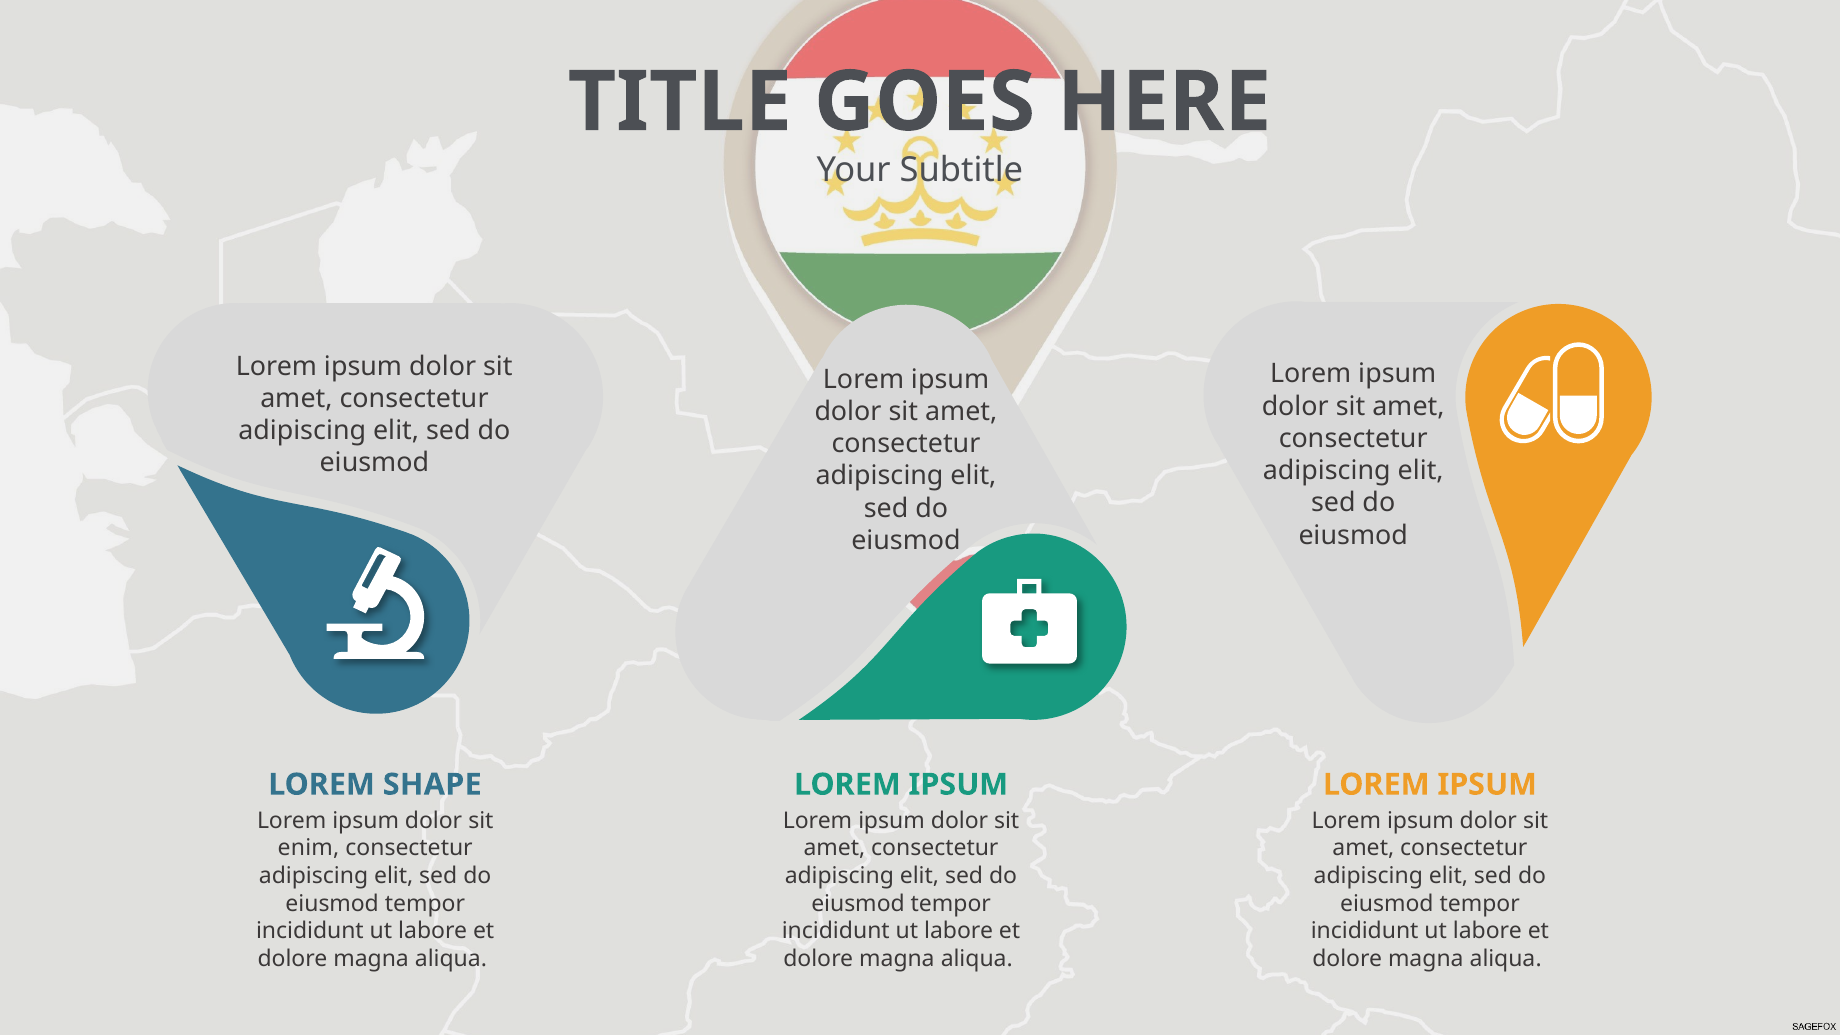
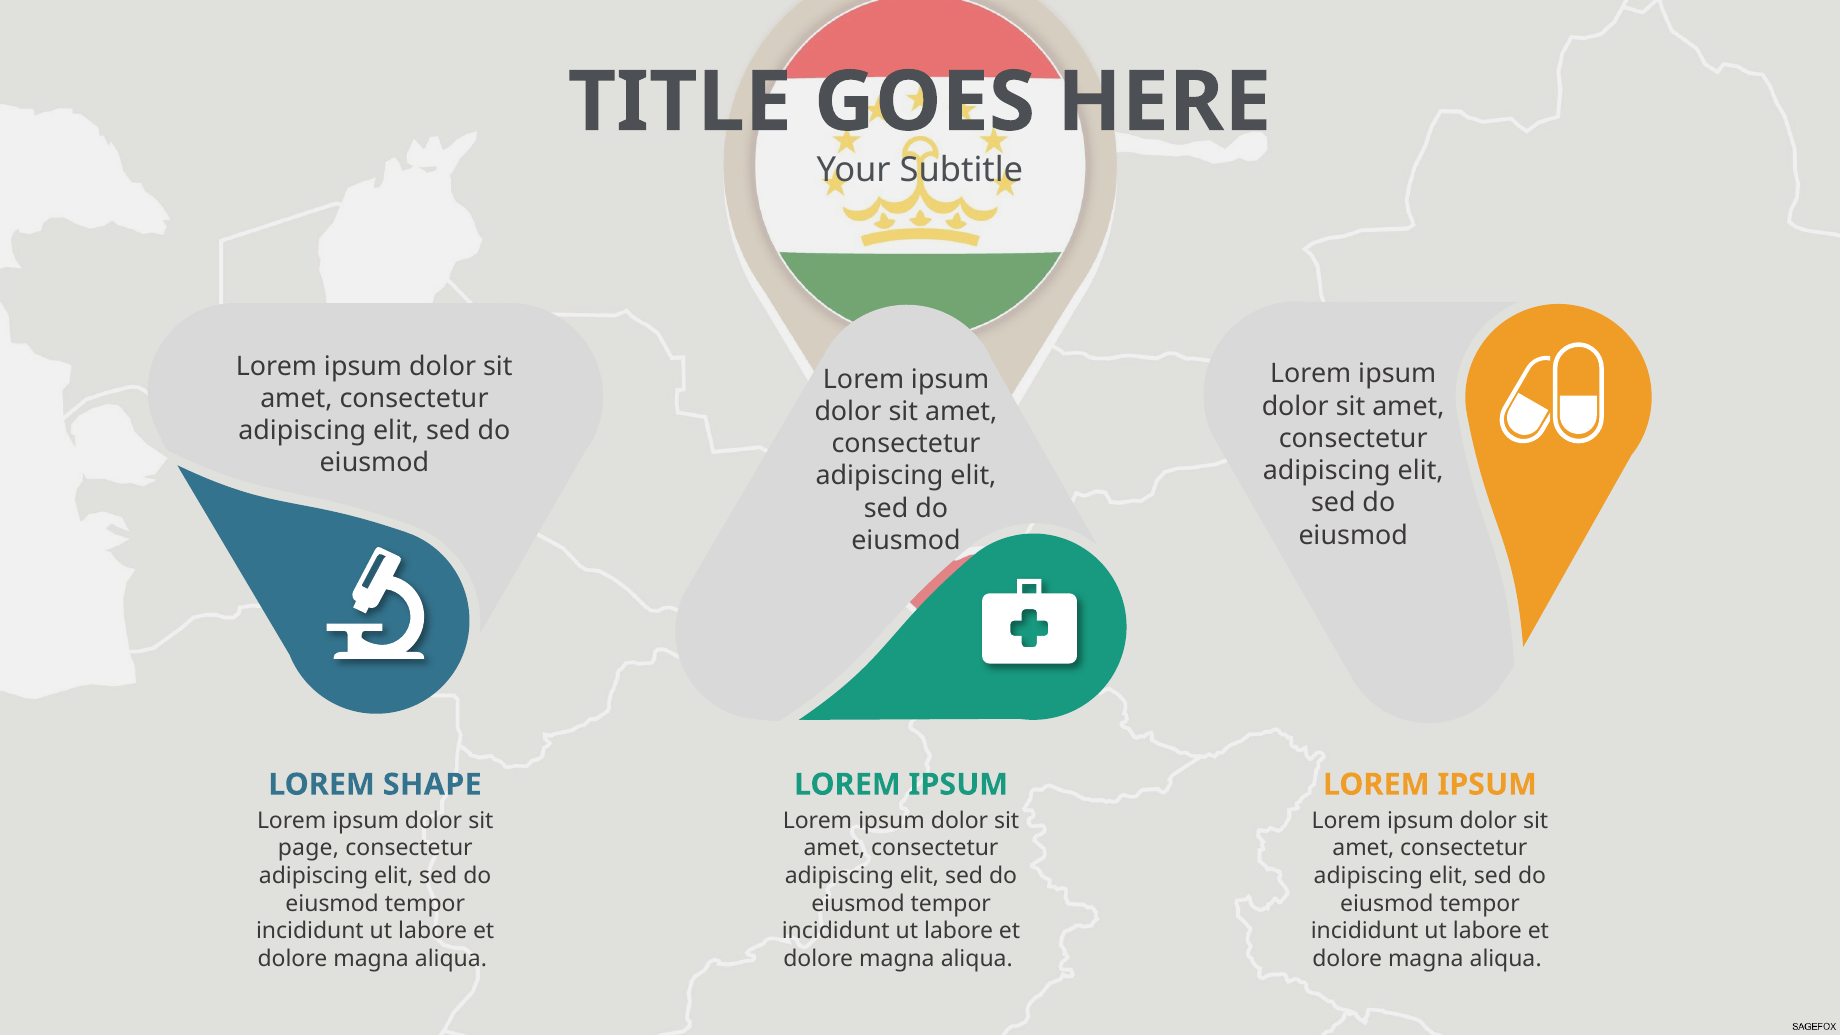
enim: enim -> page (308, 848)
